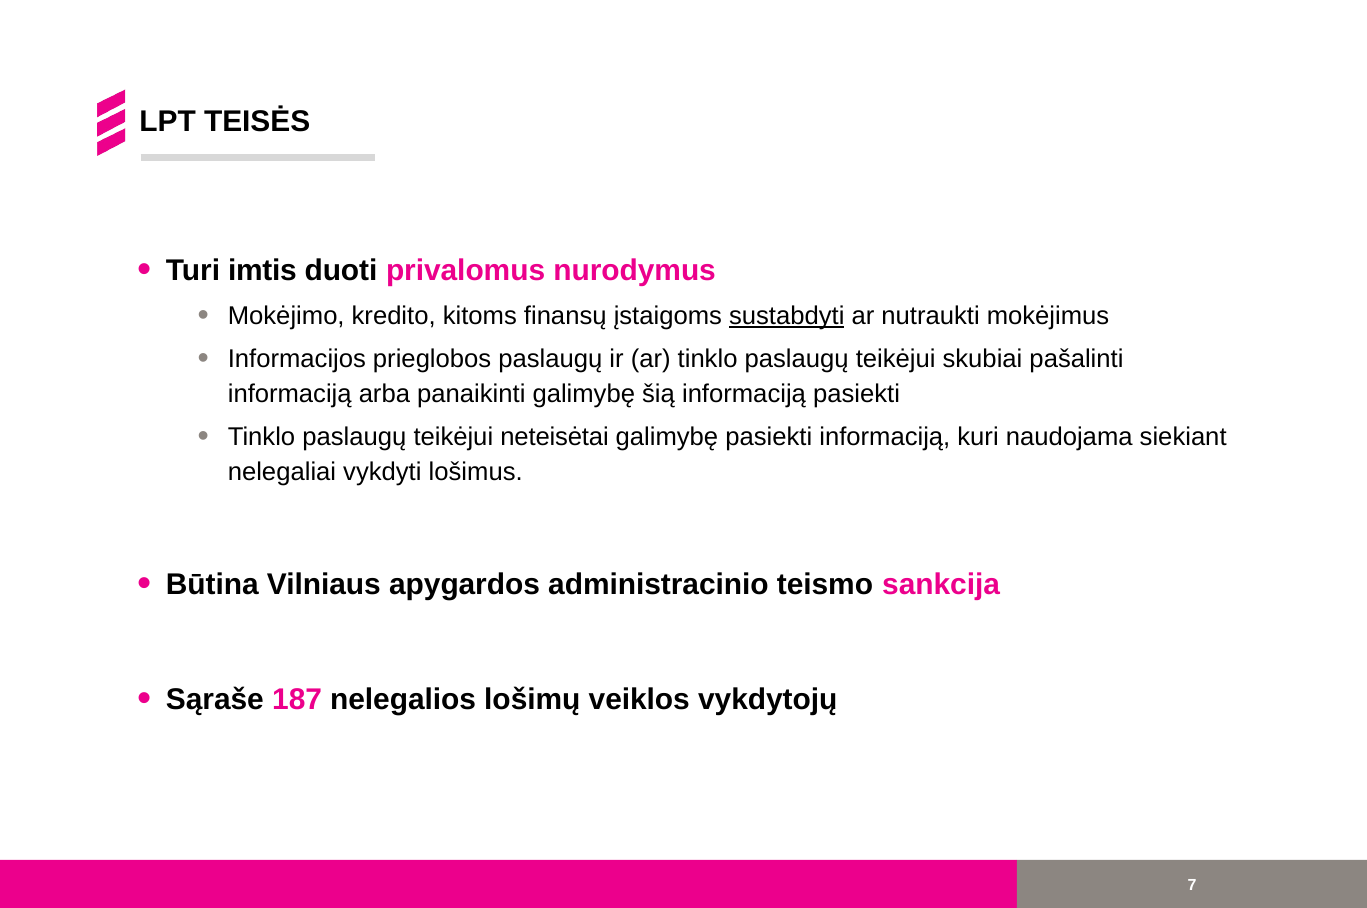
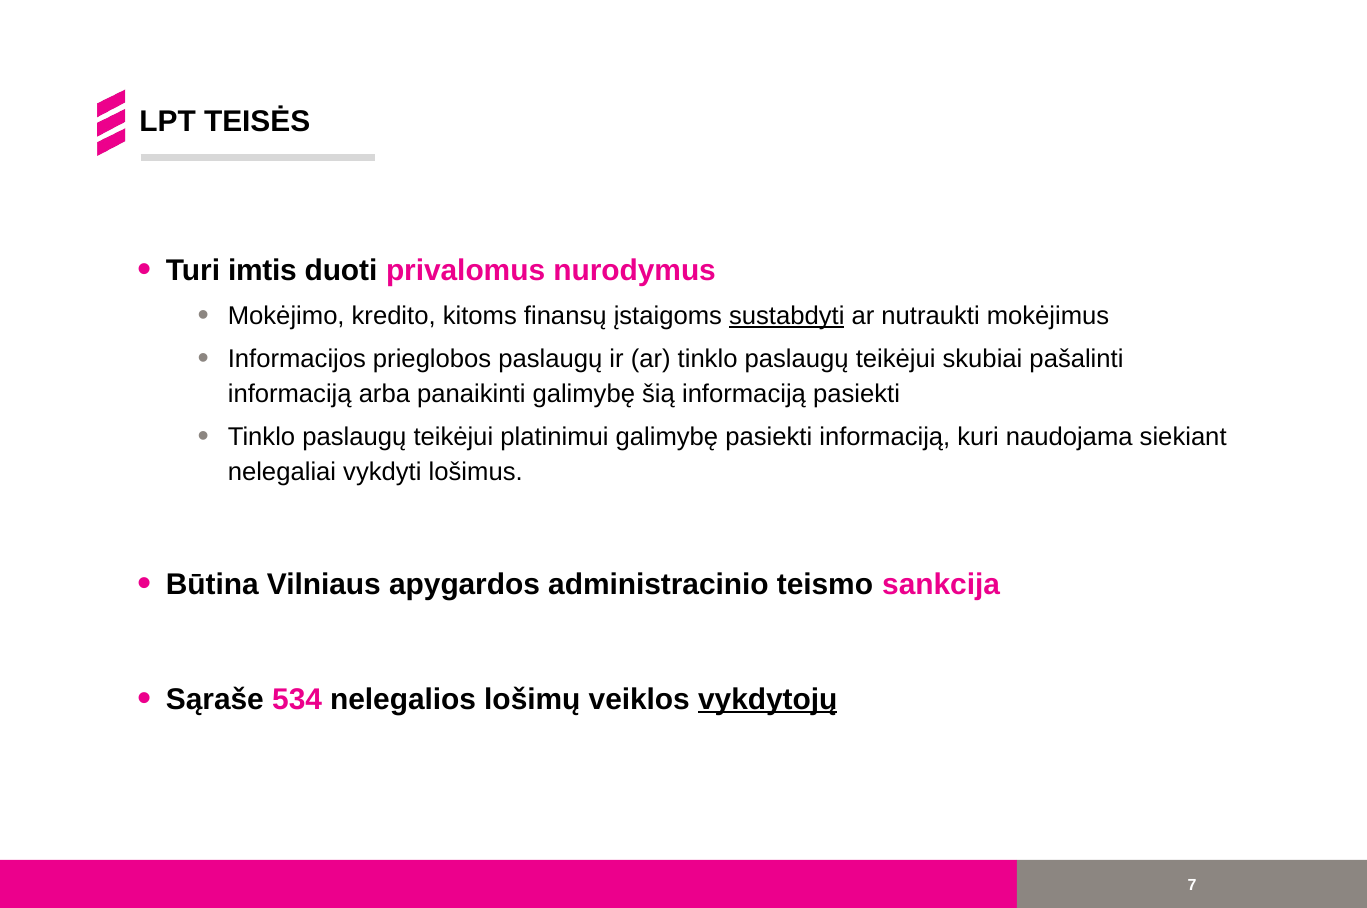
neteisėtai: neteisėtai -> platinimui (554, 437)
187: 187 -> 534 (297, 699)
vykdytojų underline: none -> present (768, 699)
